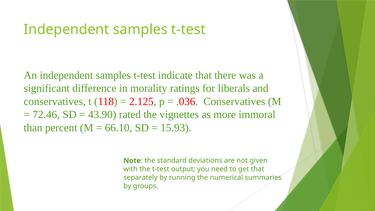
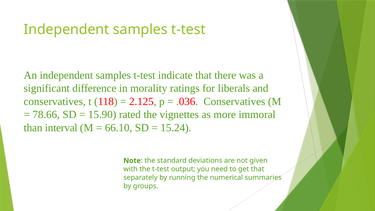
72.46: 72.46 -> 78.66 (46, 115)
43.90: 43.90 -> 15.90 (102, 115)
percent: percent -> interval (61, 128)
15.93: 15.93 -> 15.24 (176, 128)
